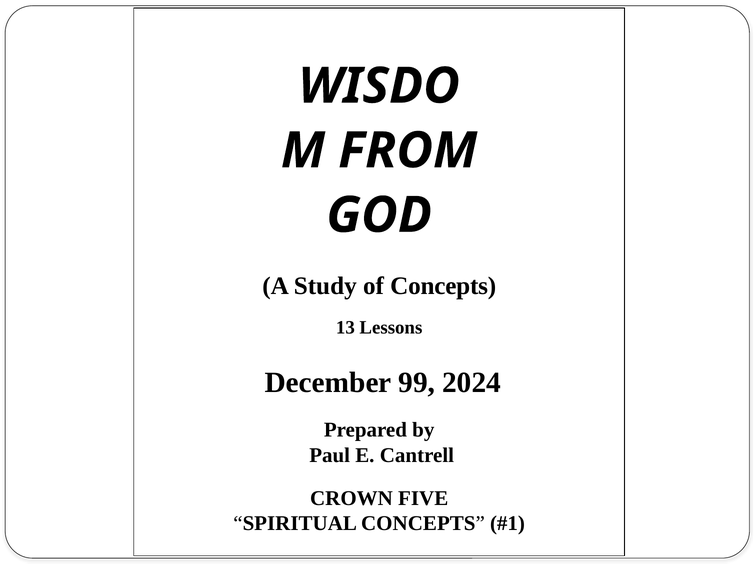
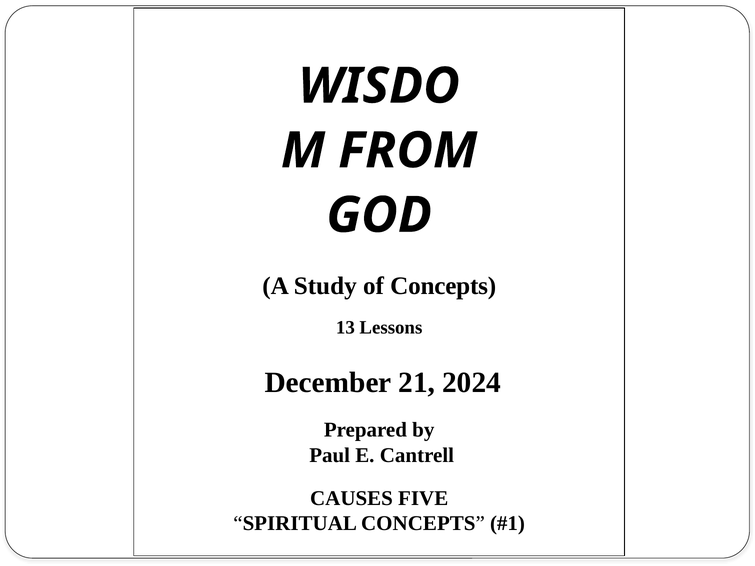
99: 99 -> 21 (417, 383)
CROWN: CROWN -> CAUSES (351, 498)
